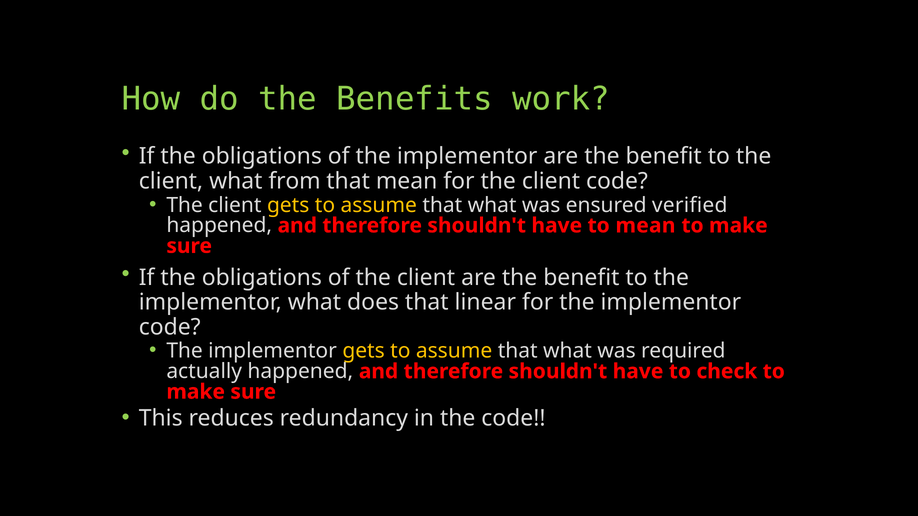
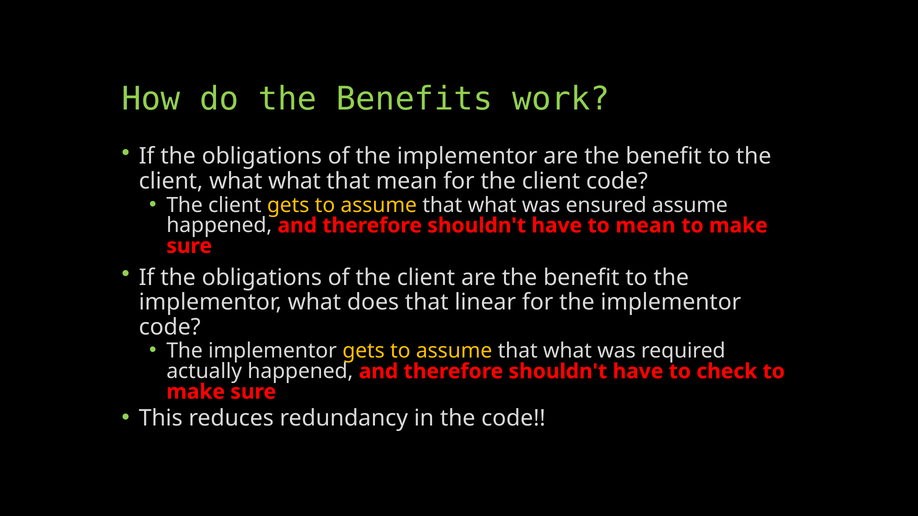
what from: from -> what (295, 181)
ensured verified: verified -> assume (690, 205)
